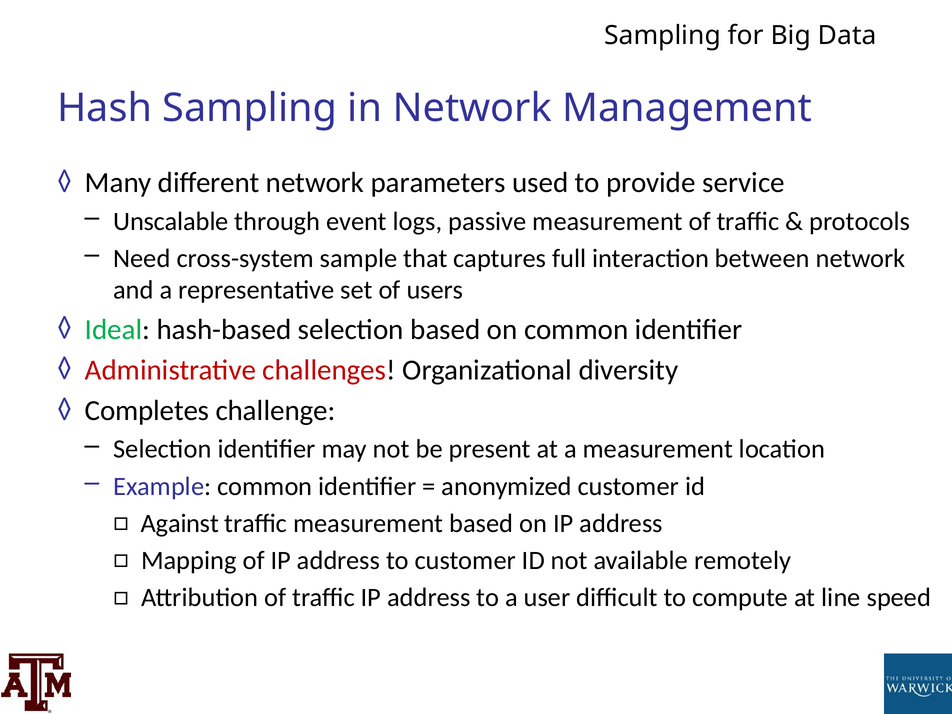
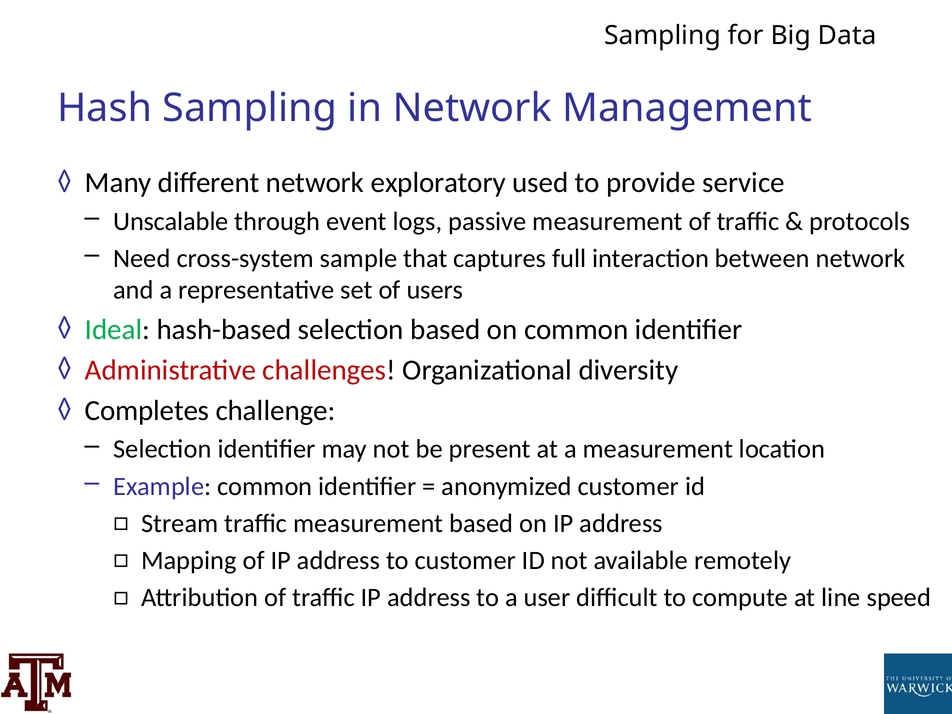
parameters: parameters -> exploratory (438, 183)
Against: Against -> Stream (180, 523)
